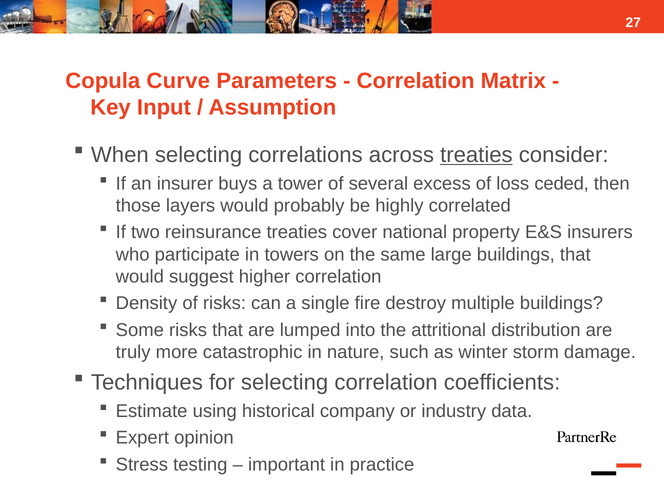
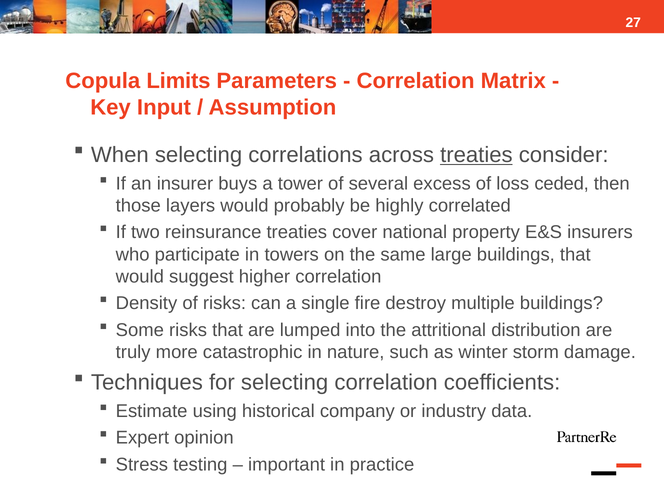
Curve: Curve -> Limits (178, 81)
